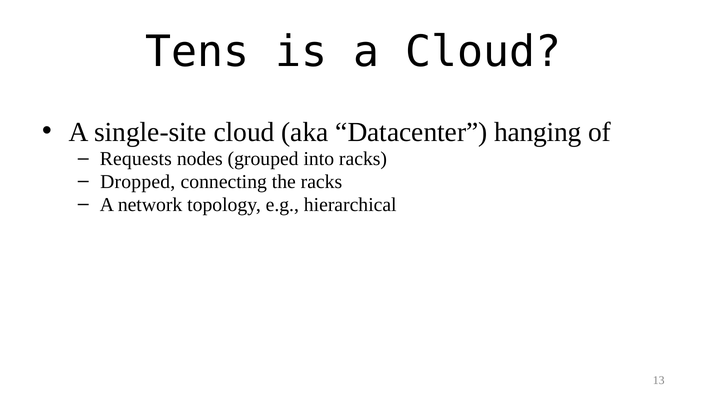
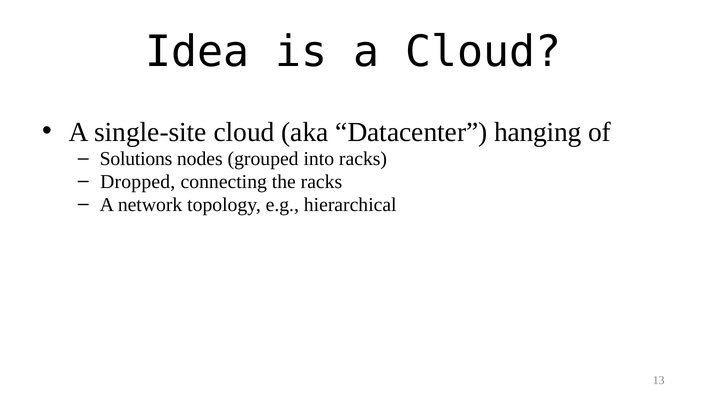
Tens: Tens -> Idea (197, 52)
Requests: Requests -> Solutions (136, 159)
